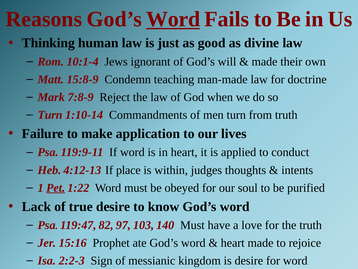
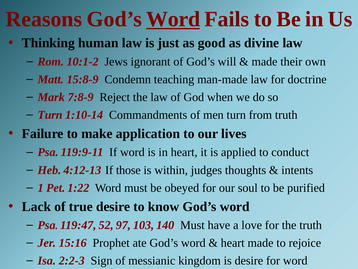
10:1-4: 10:1-4 -> 10:1-2 (83, 62)
place: place -> those (128, 170)
Pet underline: present -> none (56, 187)
82: 82 -> 52 (106, 225)
